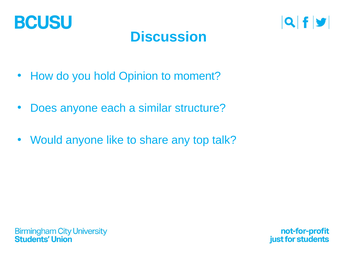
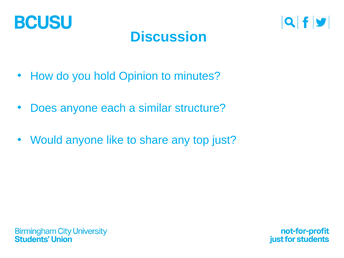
moment: moment -> minutes (197, 76)
talk: talk -> just (224, 140)
